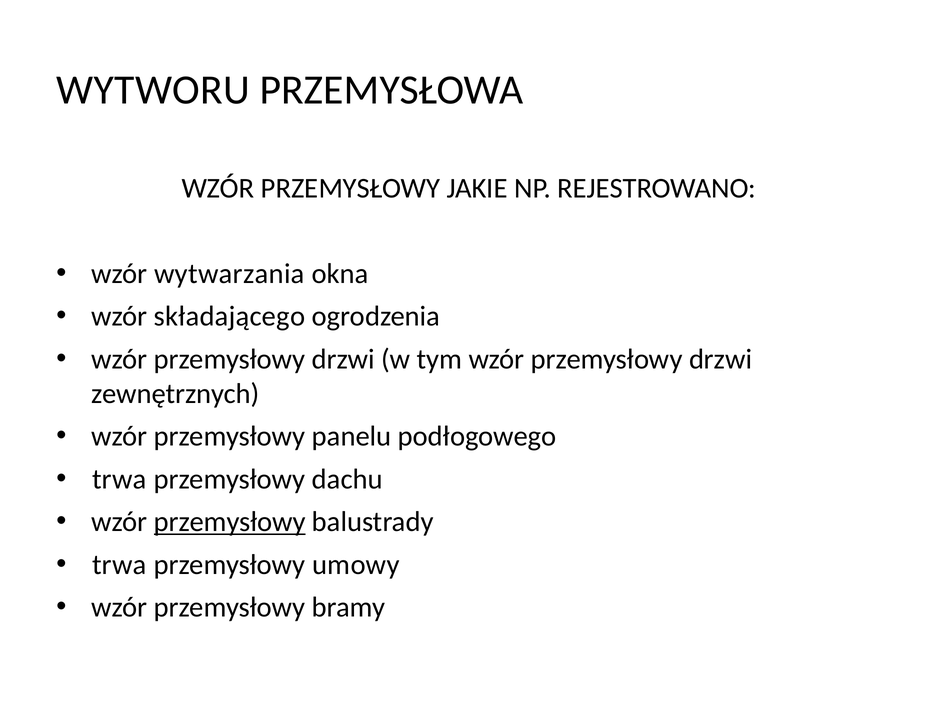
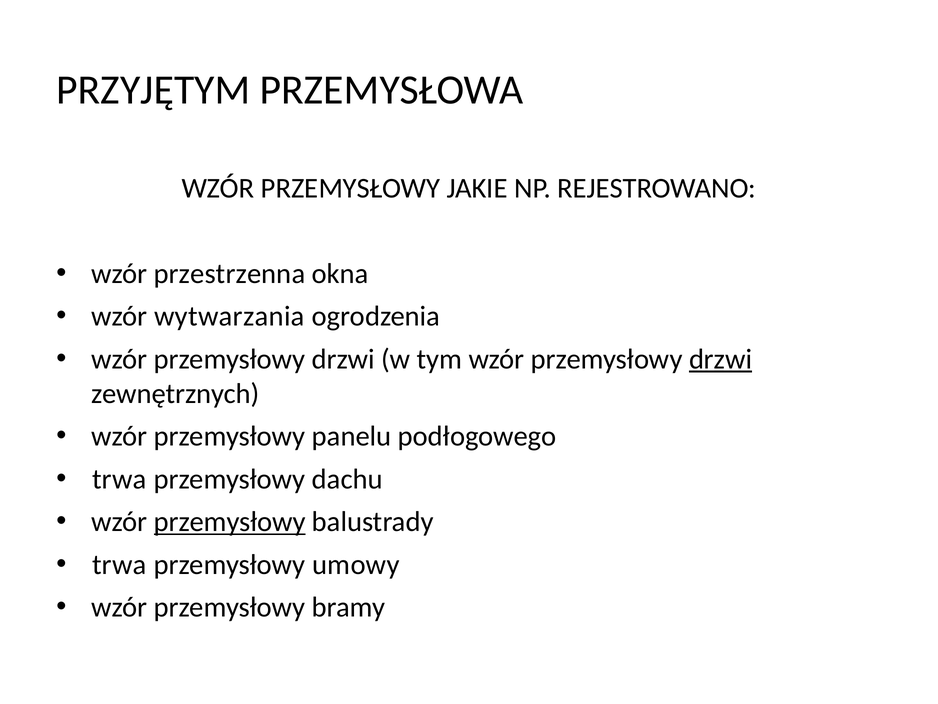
WYTWORU: WYTWORU -> PRZYJĘTYM (153, 90)
wytwarzania: wytwarzania -> przestrzenna (230, 273)
składającego: składającego -> wytwarzania (229, 316)
drzwi underline: none -> present (721, 359)
